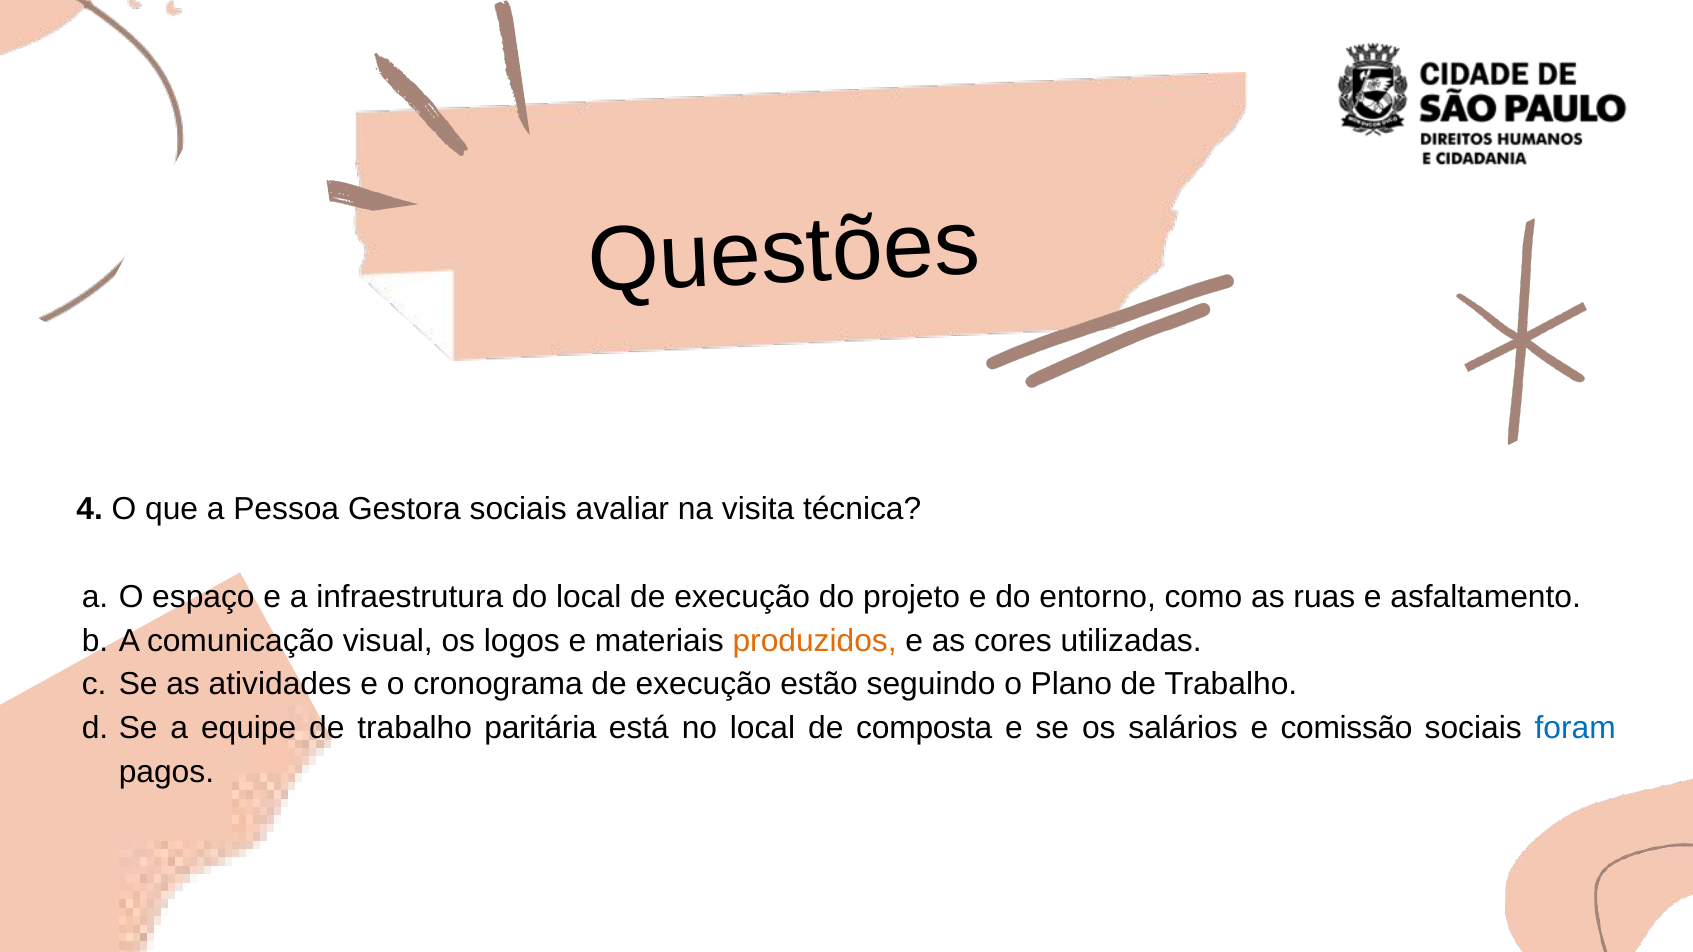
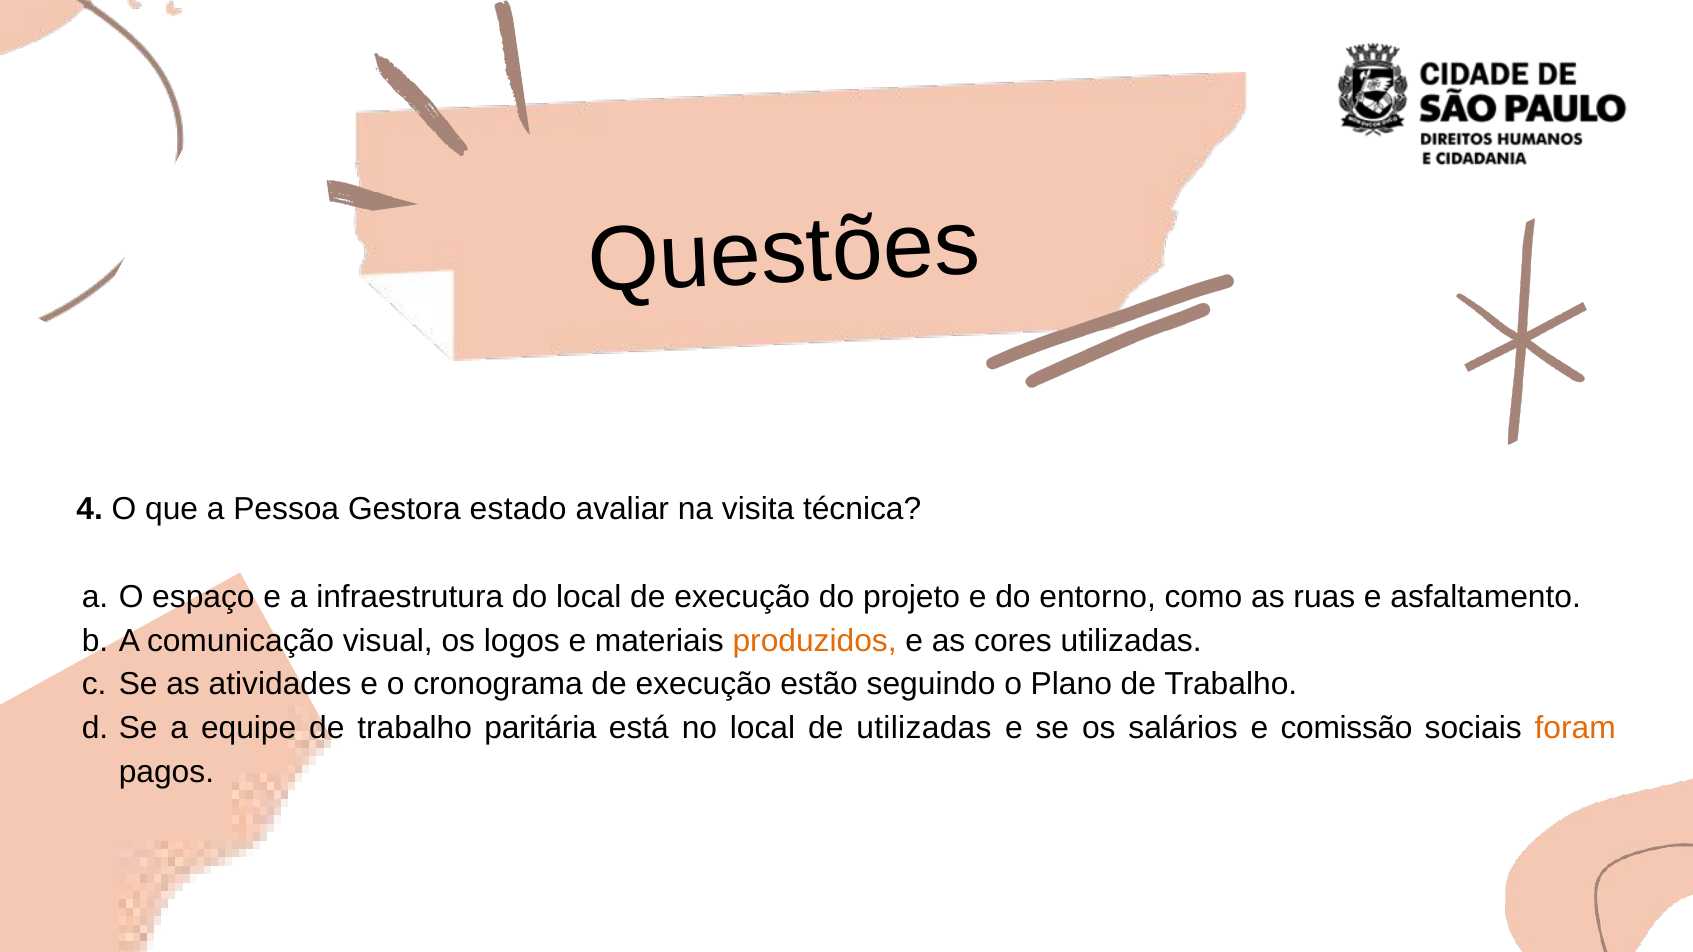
Gestora sociais: sociais -> estado (518, 509)
de composta: composta -> utilizadas (924, 729)
foram colour: blue -> orange (1575, 729)
